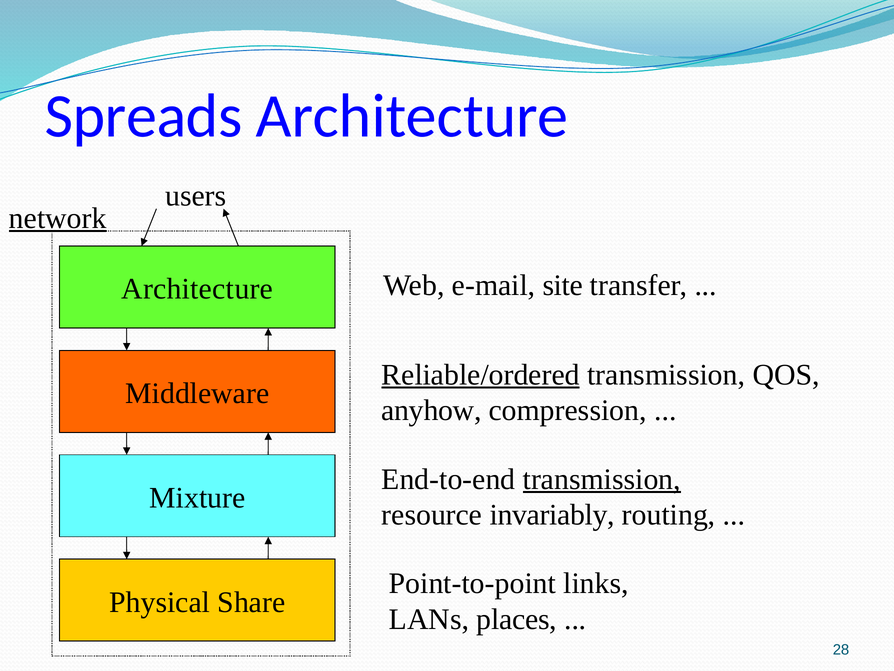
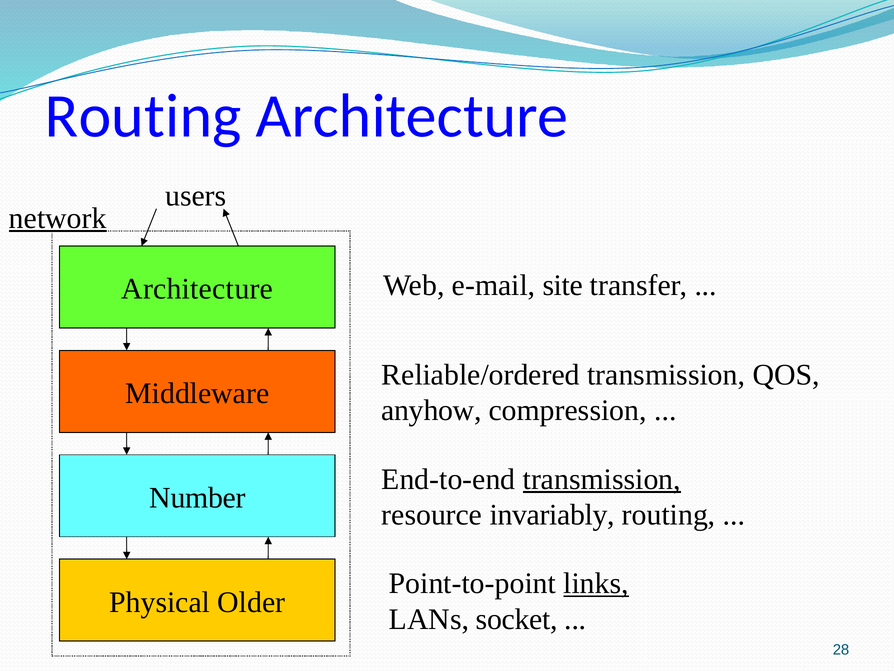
Spreads: Spreads -> Routing (143, 116)
Reliable/ordered underline: present -> none (481, 374)
Mixture: Mixture -> Number (197, 497)
links underline: none -> present (596, 583)
Share: Share -> Older (251, 602)
places: places -> socket (517, 619)
